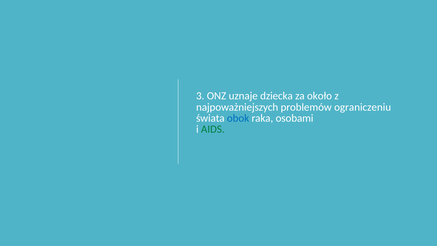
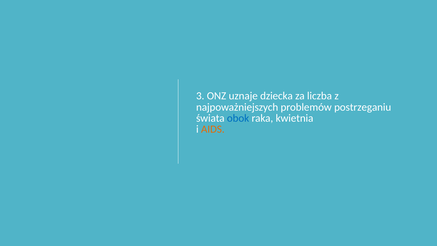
około: około -> liczba (320, 96)
ograniczeniu: ograniczeniu -> postrzeganiu (363, 107)
osobami: osobami -> kwietnia (295, 118)
AIDS colour: green -> orange (213, 129)
